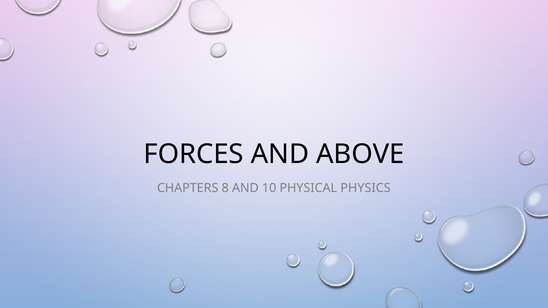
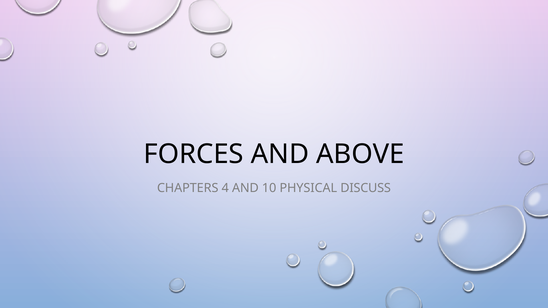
8: 8 -> 4 (225, 188)
PHYSICS: PHYSICS -> DISCUSS (366, 188)
